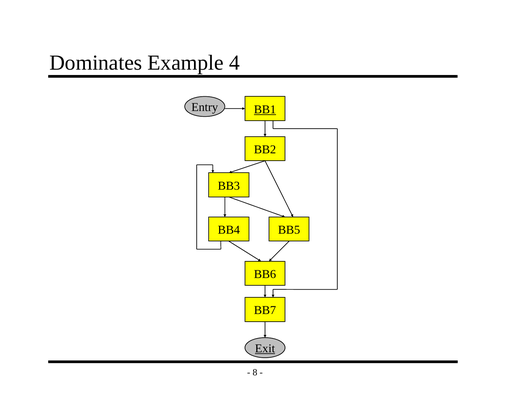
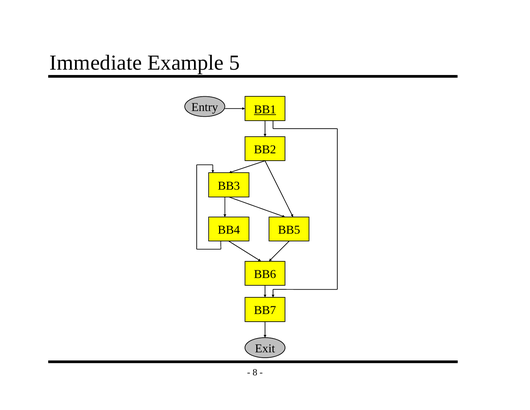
Dominates: Dominates -> Immediate (96, 63)
4: 4 -> 5 (234, 63)
Exit underline: present -> none (265, 348)
